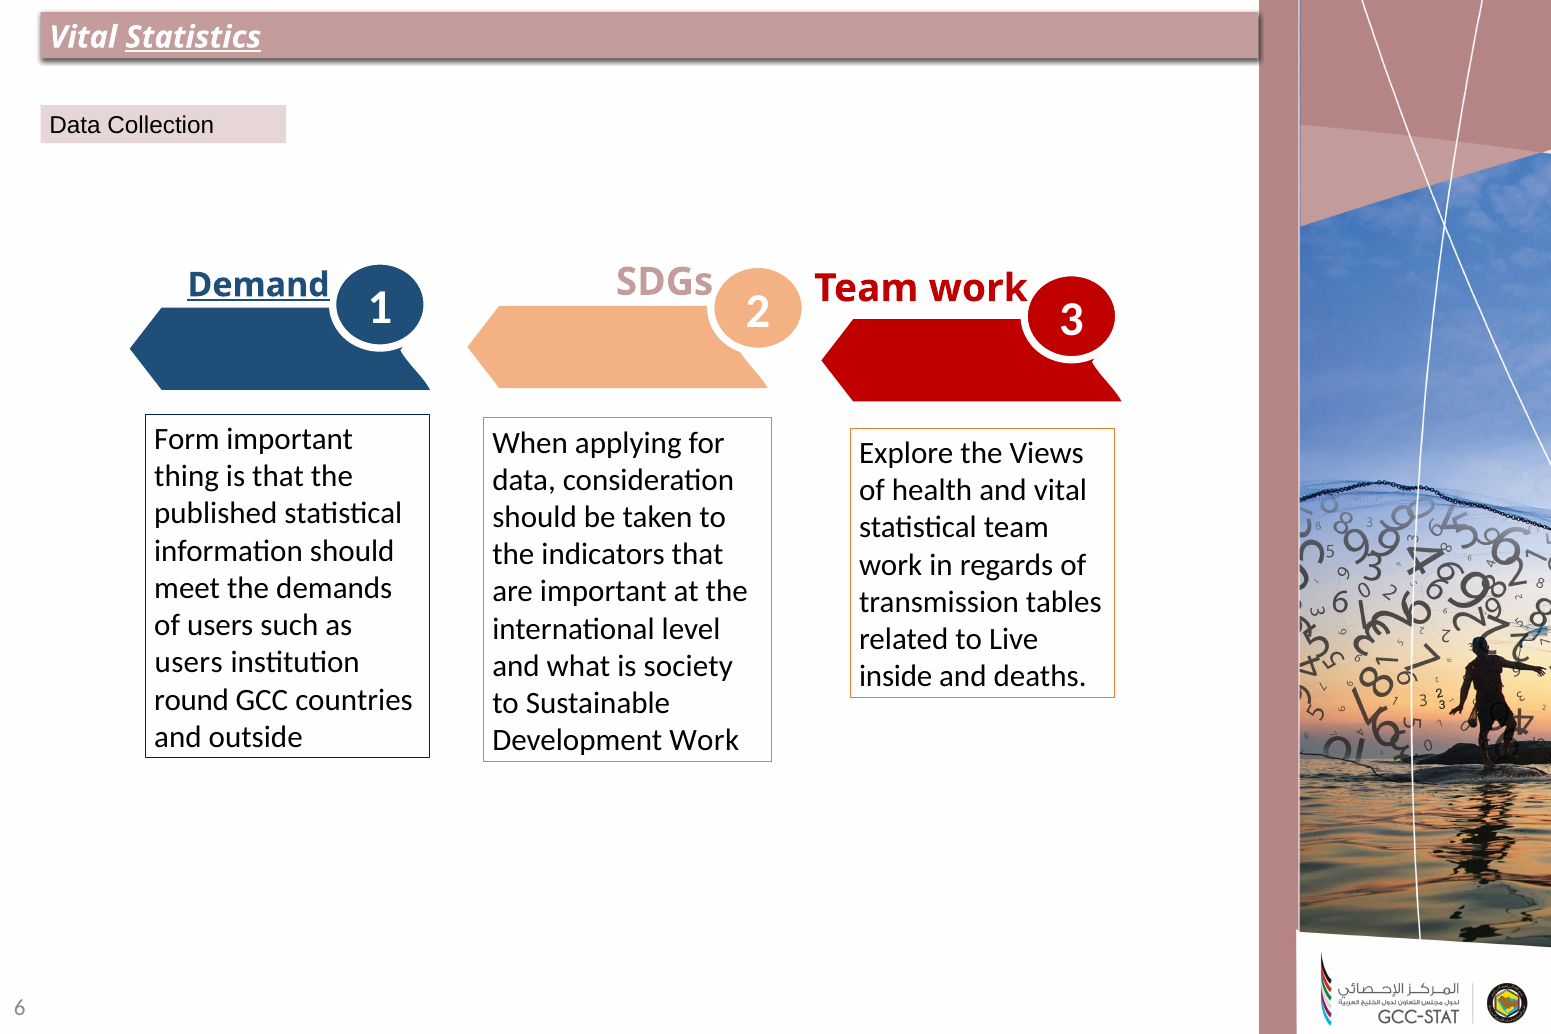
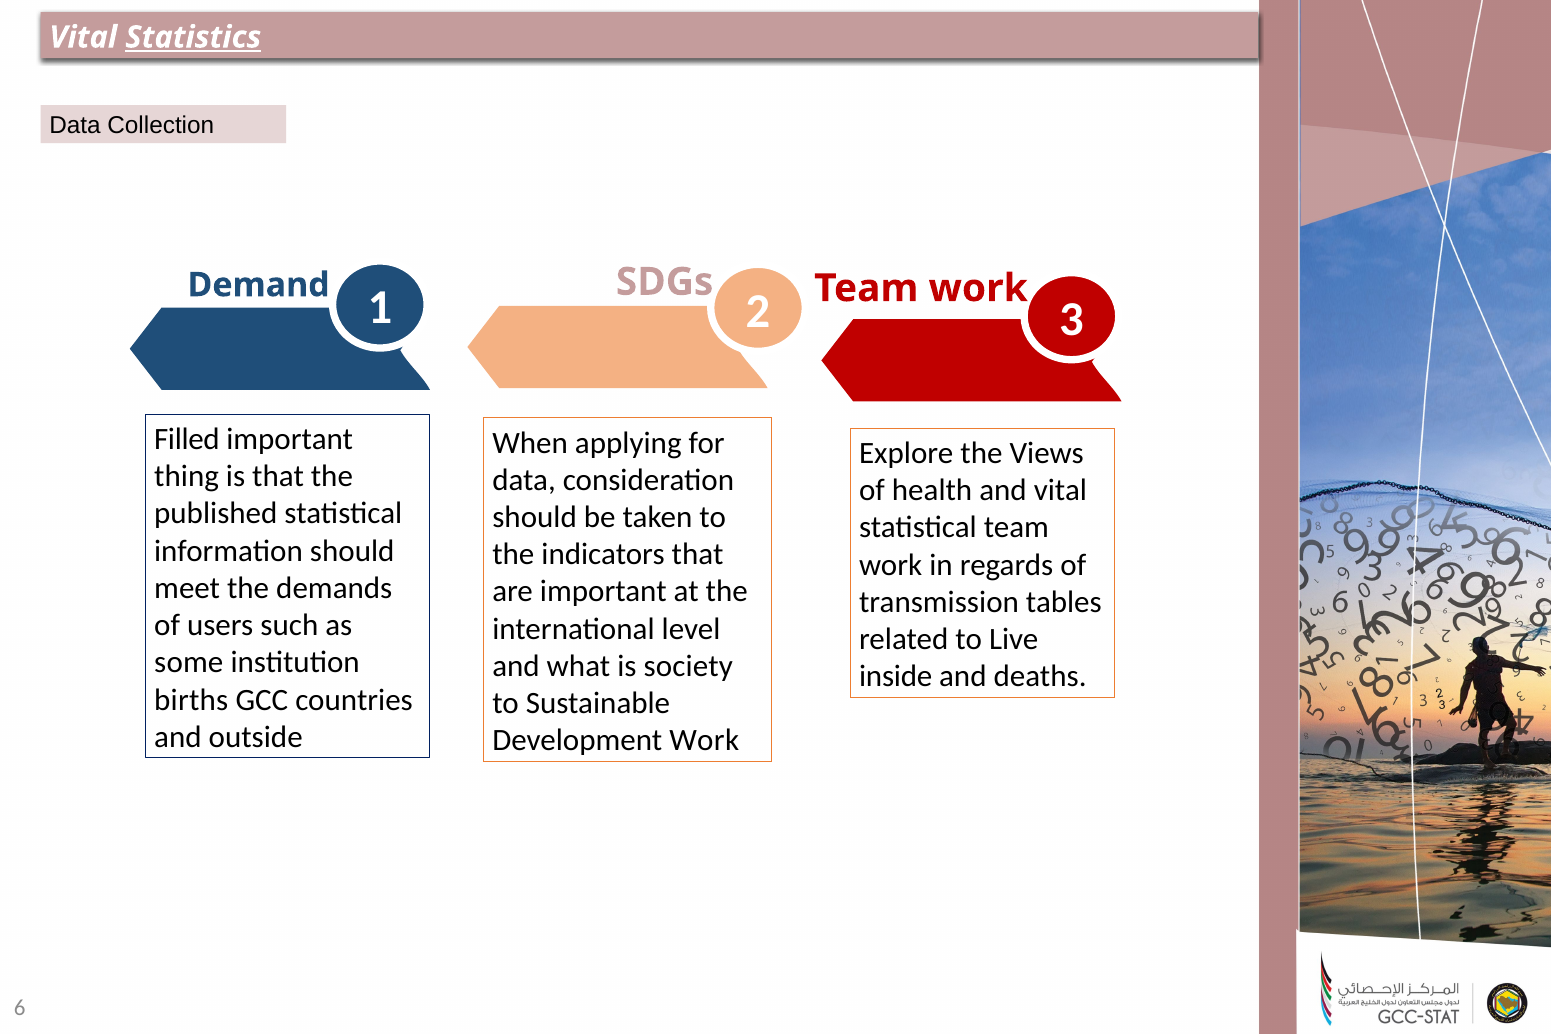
Demand underline: present -> none (259, 285)
Form: Form -> Filled (187, 439)
users: users -> some (189, 663)
round: round -> births (191, 700)
